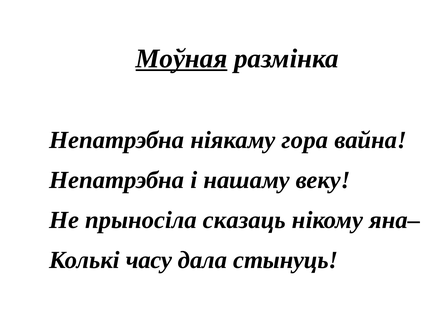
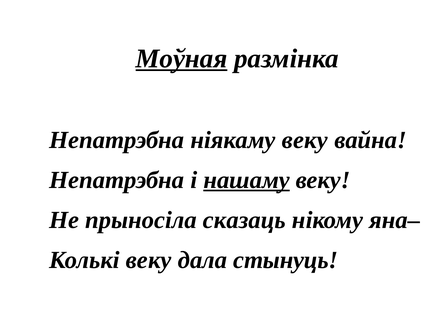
нiякаму гора: гора -> веку (305, 140)
нашаму underline: none -> present (247, 180)
Колькi часу: часу -> веку (149, 260)
